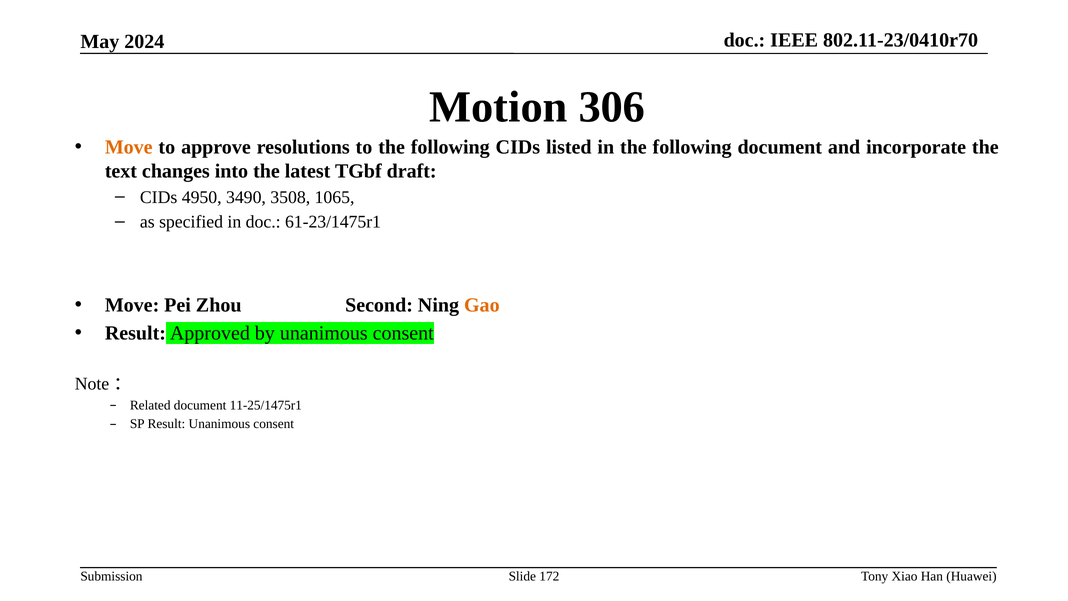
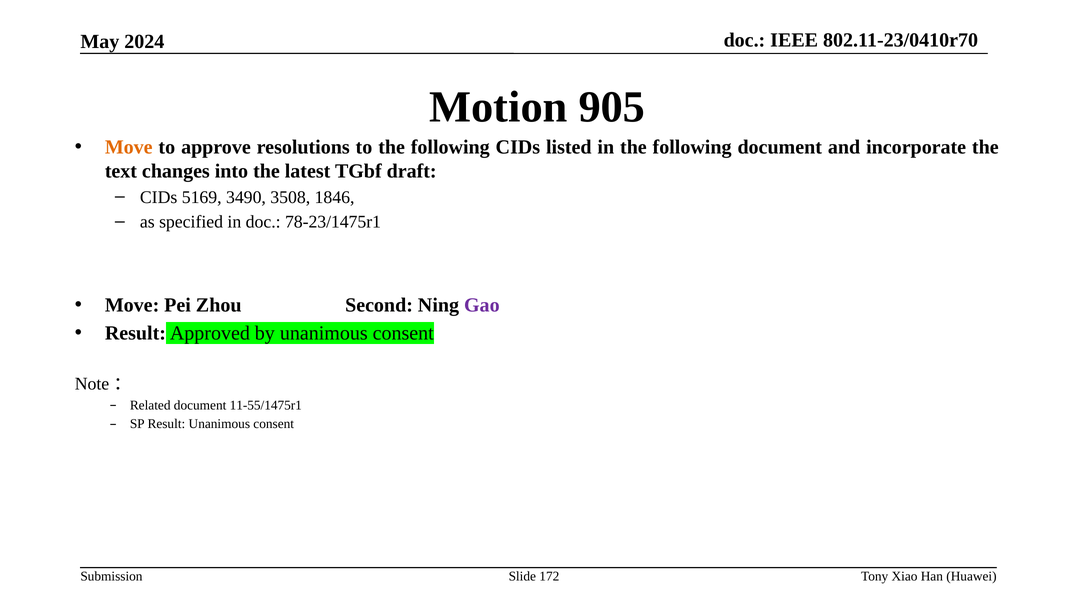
306: 306 -> 905 (612, 107)
4950: 4950 -> 5169 (202, 197)
1065: 1065 -> 1846 (335, 197)
61-23/1475r1: 61-23/1475r1 -> 78-23/1475r1 (333, 222)
Gao colour: orange -> purple (482, 305)
11-25/1475r1: 11-25/1475r1 -> 11-55/1475r1 (266, 405)
